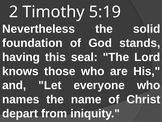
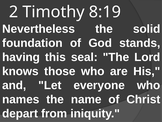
5:19: 5:19 -> 8:19 (105, 12)
